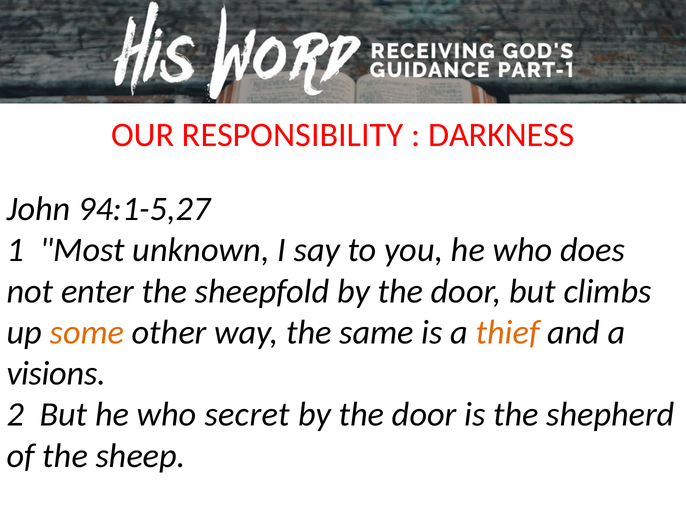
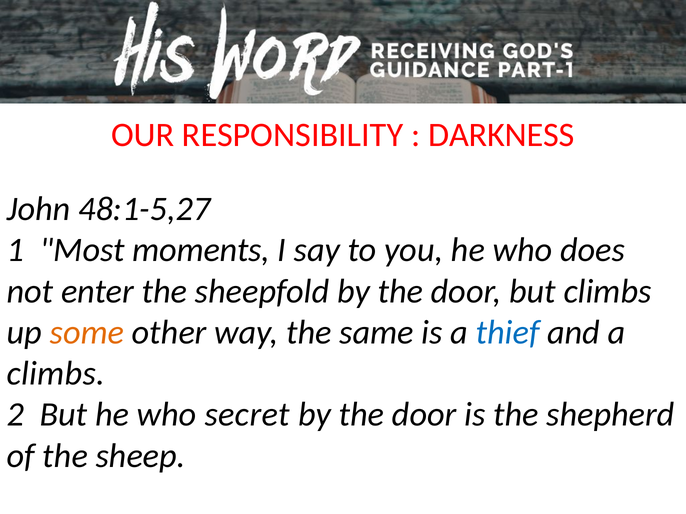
94:1-5,27: 94:1-5,27 -> 48:1-5,27 (144, 209)
unknown: unknown -> moments (201, 250)
thief colour: orange -> blue (508, 333)
visions: visions -> climbs (56, 374)
